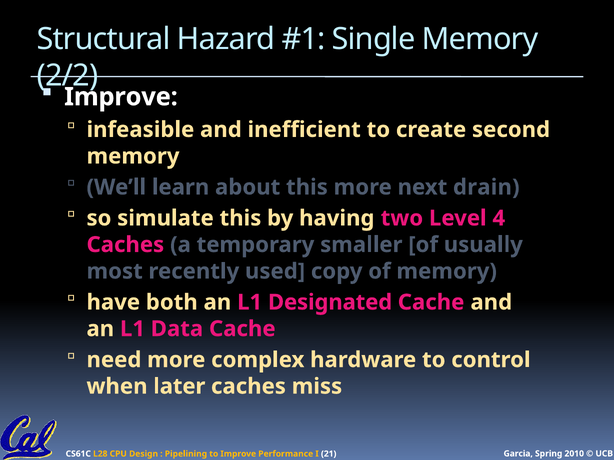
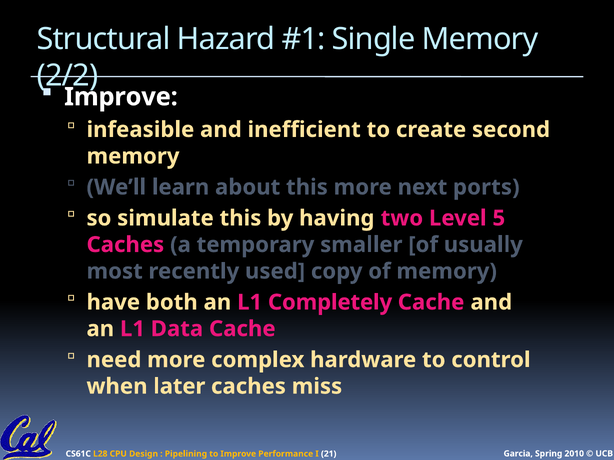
drain: drain -> ports (486, 187)
4: 4 -> 5 (499, 218)
Designated: Designated -> Completely (330, 303)
